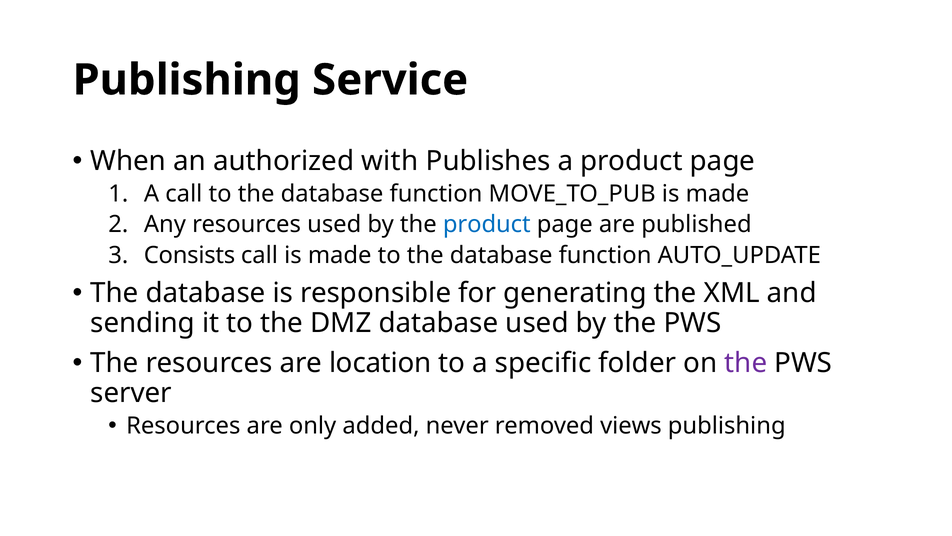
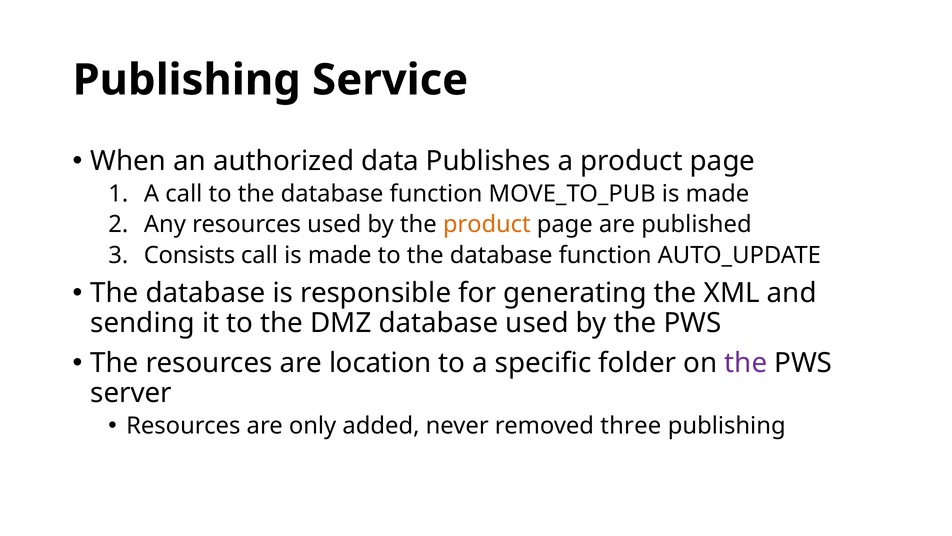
with: with -> data (390, 161)
product colour: blue -> orange (487, 224)
views: views -> three (631, 426)
